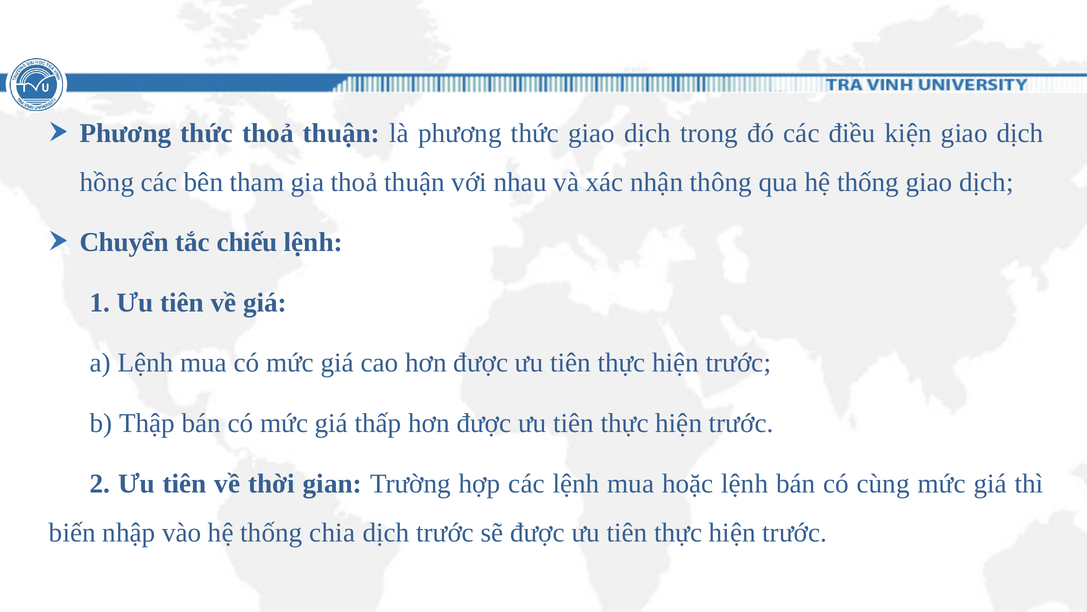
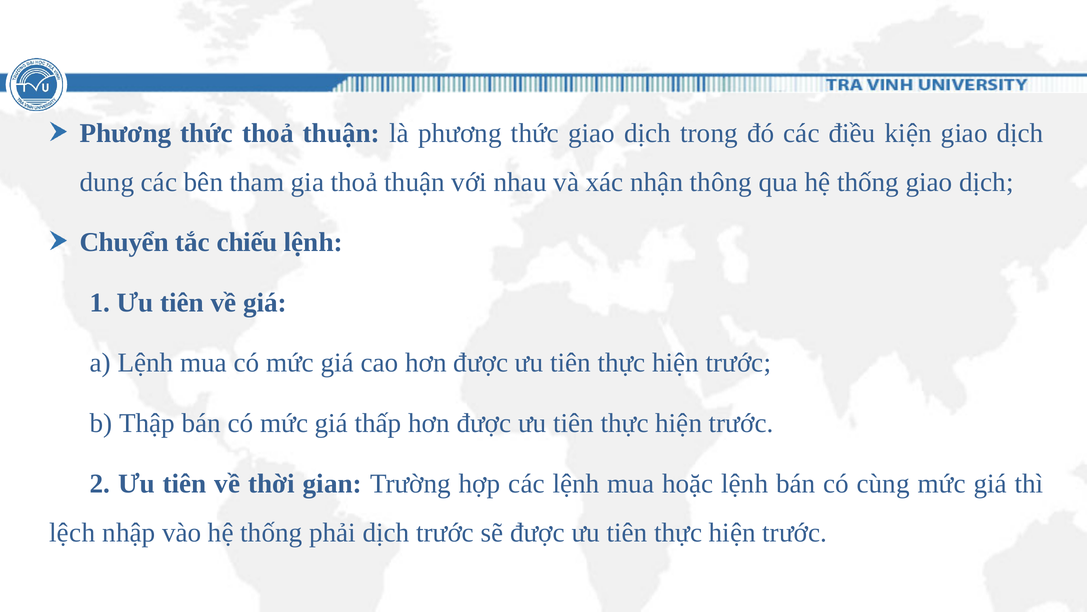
hồng: hồng -> dung (107, 182)
biến: biến -> lệch (72, 532)
chia: chia -> phải (332, 532)
